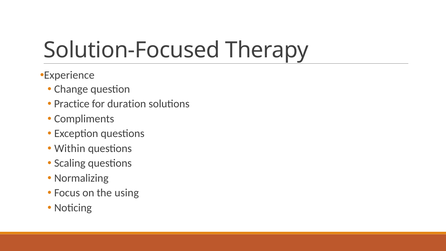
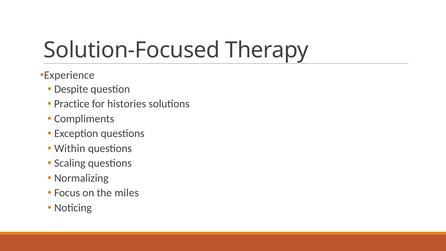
Change: Change -> Despite (71, 89)
duration: duration -> histories (127, 104)
using: using -> miles (127, 193)
